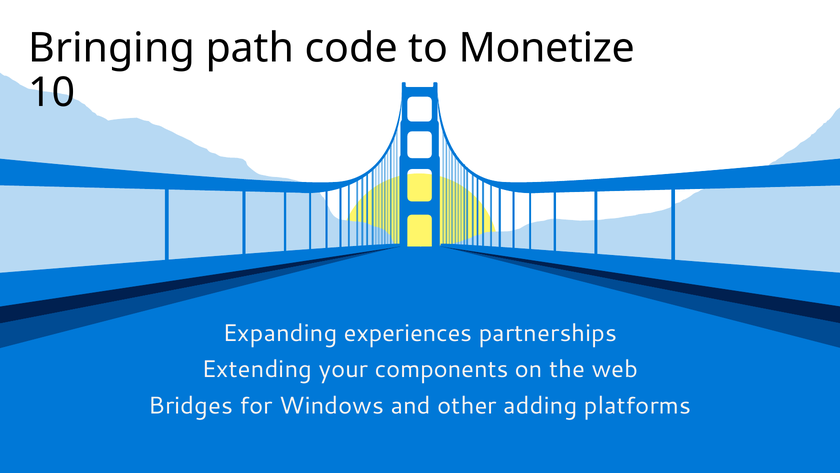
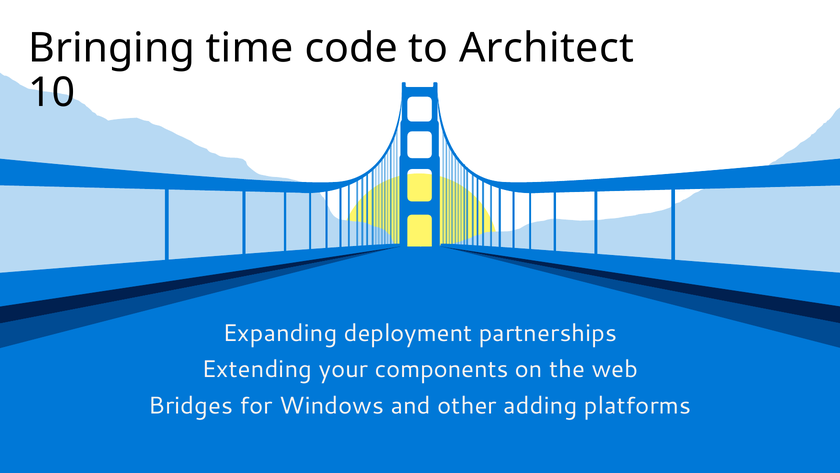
path: path -> time (250, 48)
Monetize: Monetize -> Architect (547, 48)
experiences: experiences -> deployment (408, 333)
